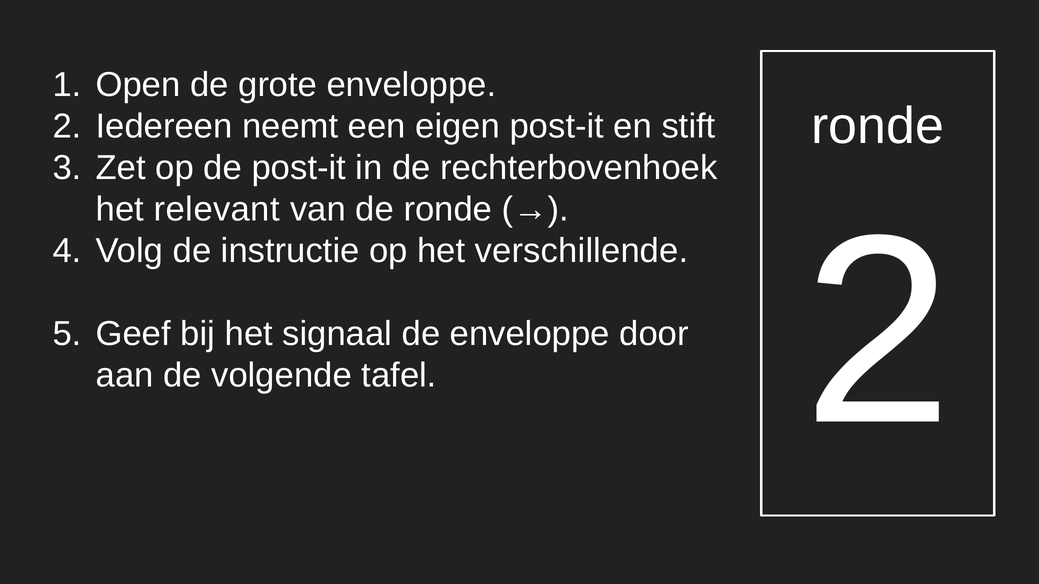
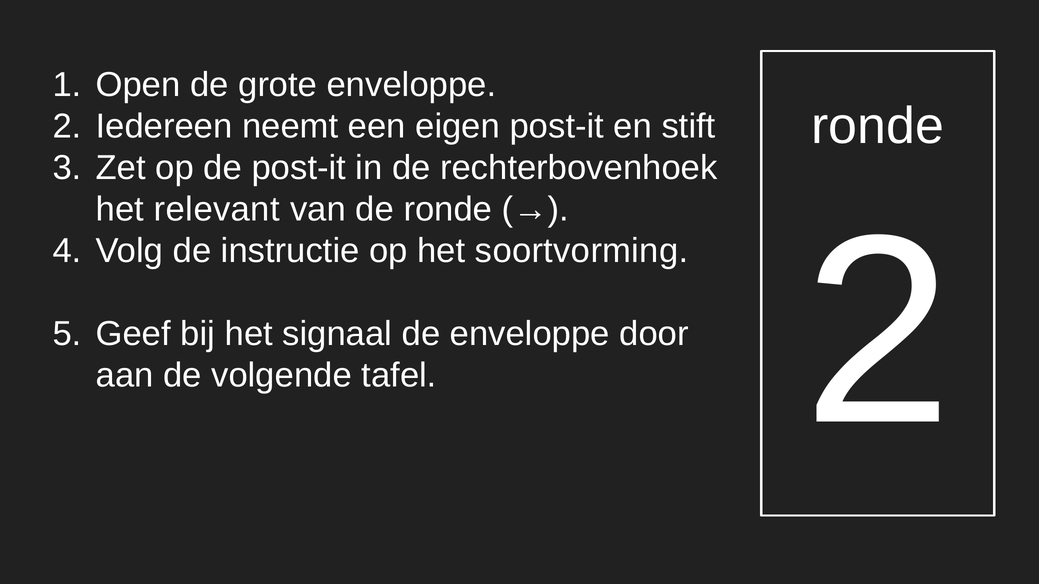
verschillende: verschillende -> soortvorming (582, 251)
